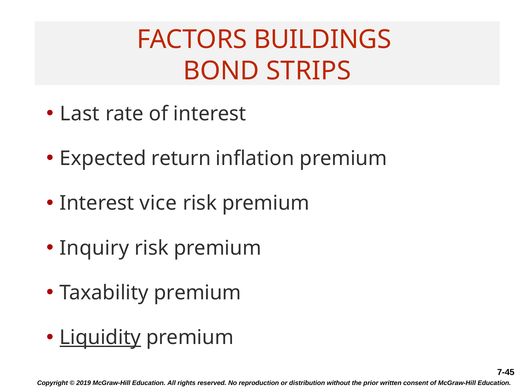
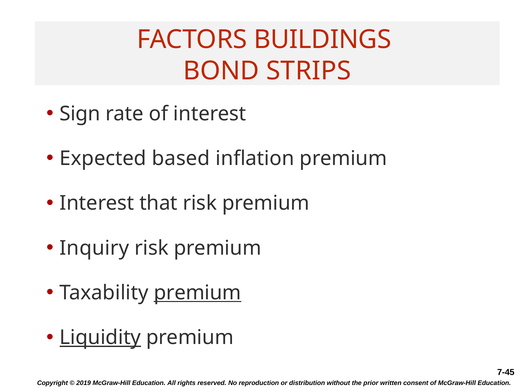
Last: Last -> Sign (80, 114)
return: return -> based (181, 158)
vice: vice -> that (158, 203)
premium underline: none -> present (197, 292)
